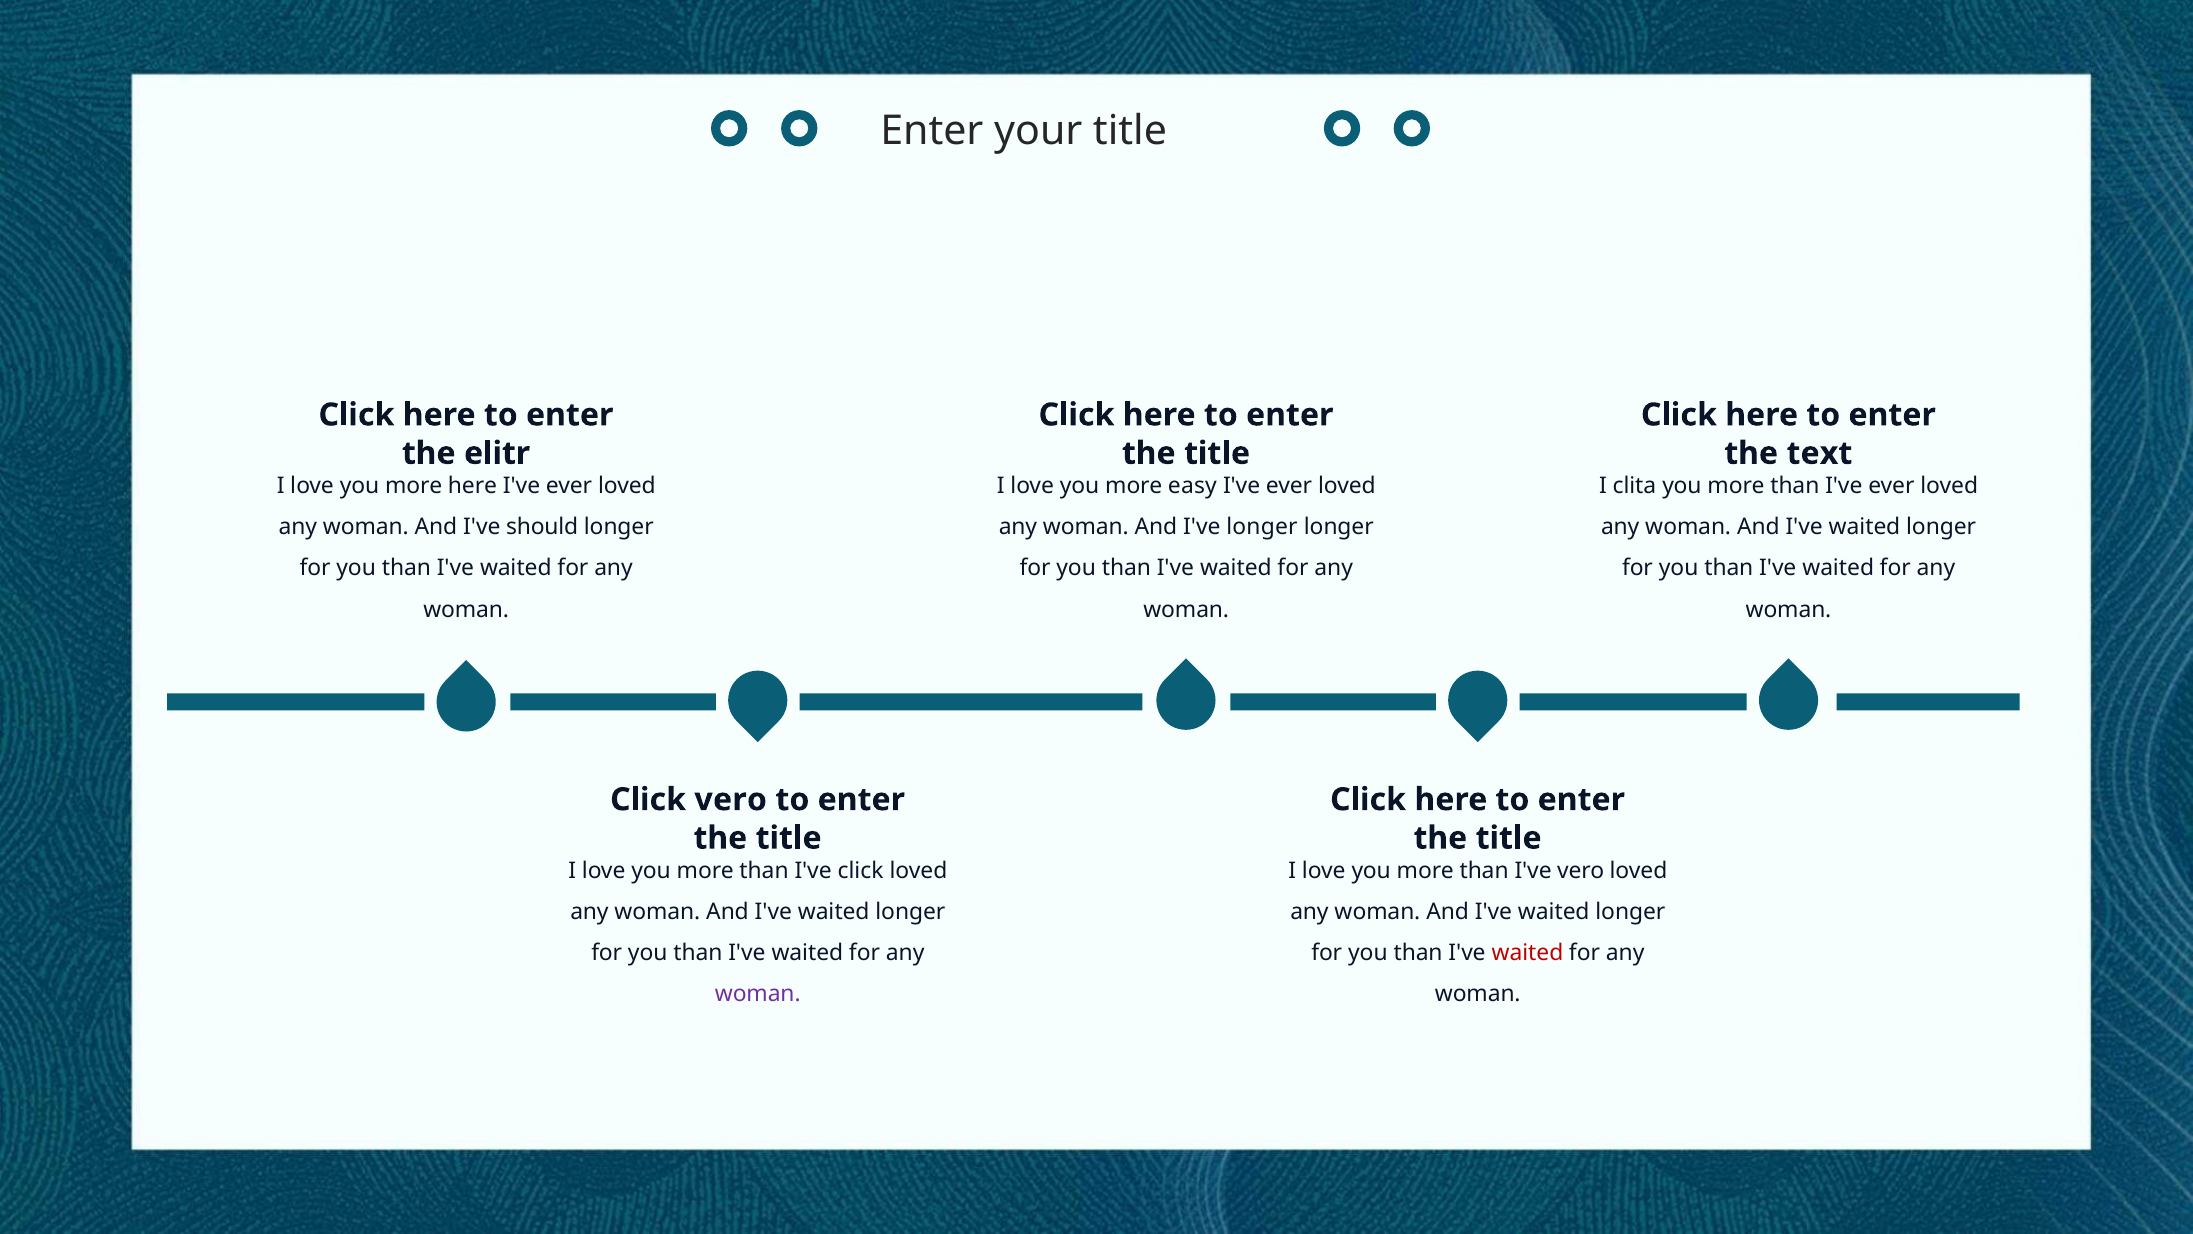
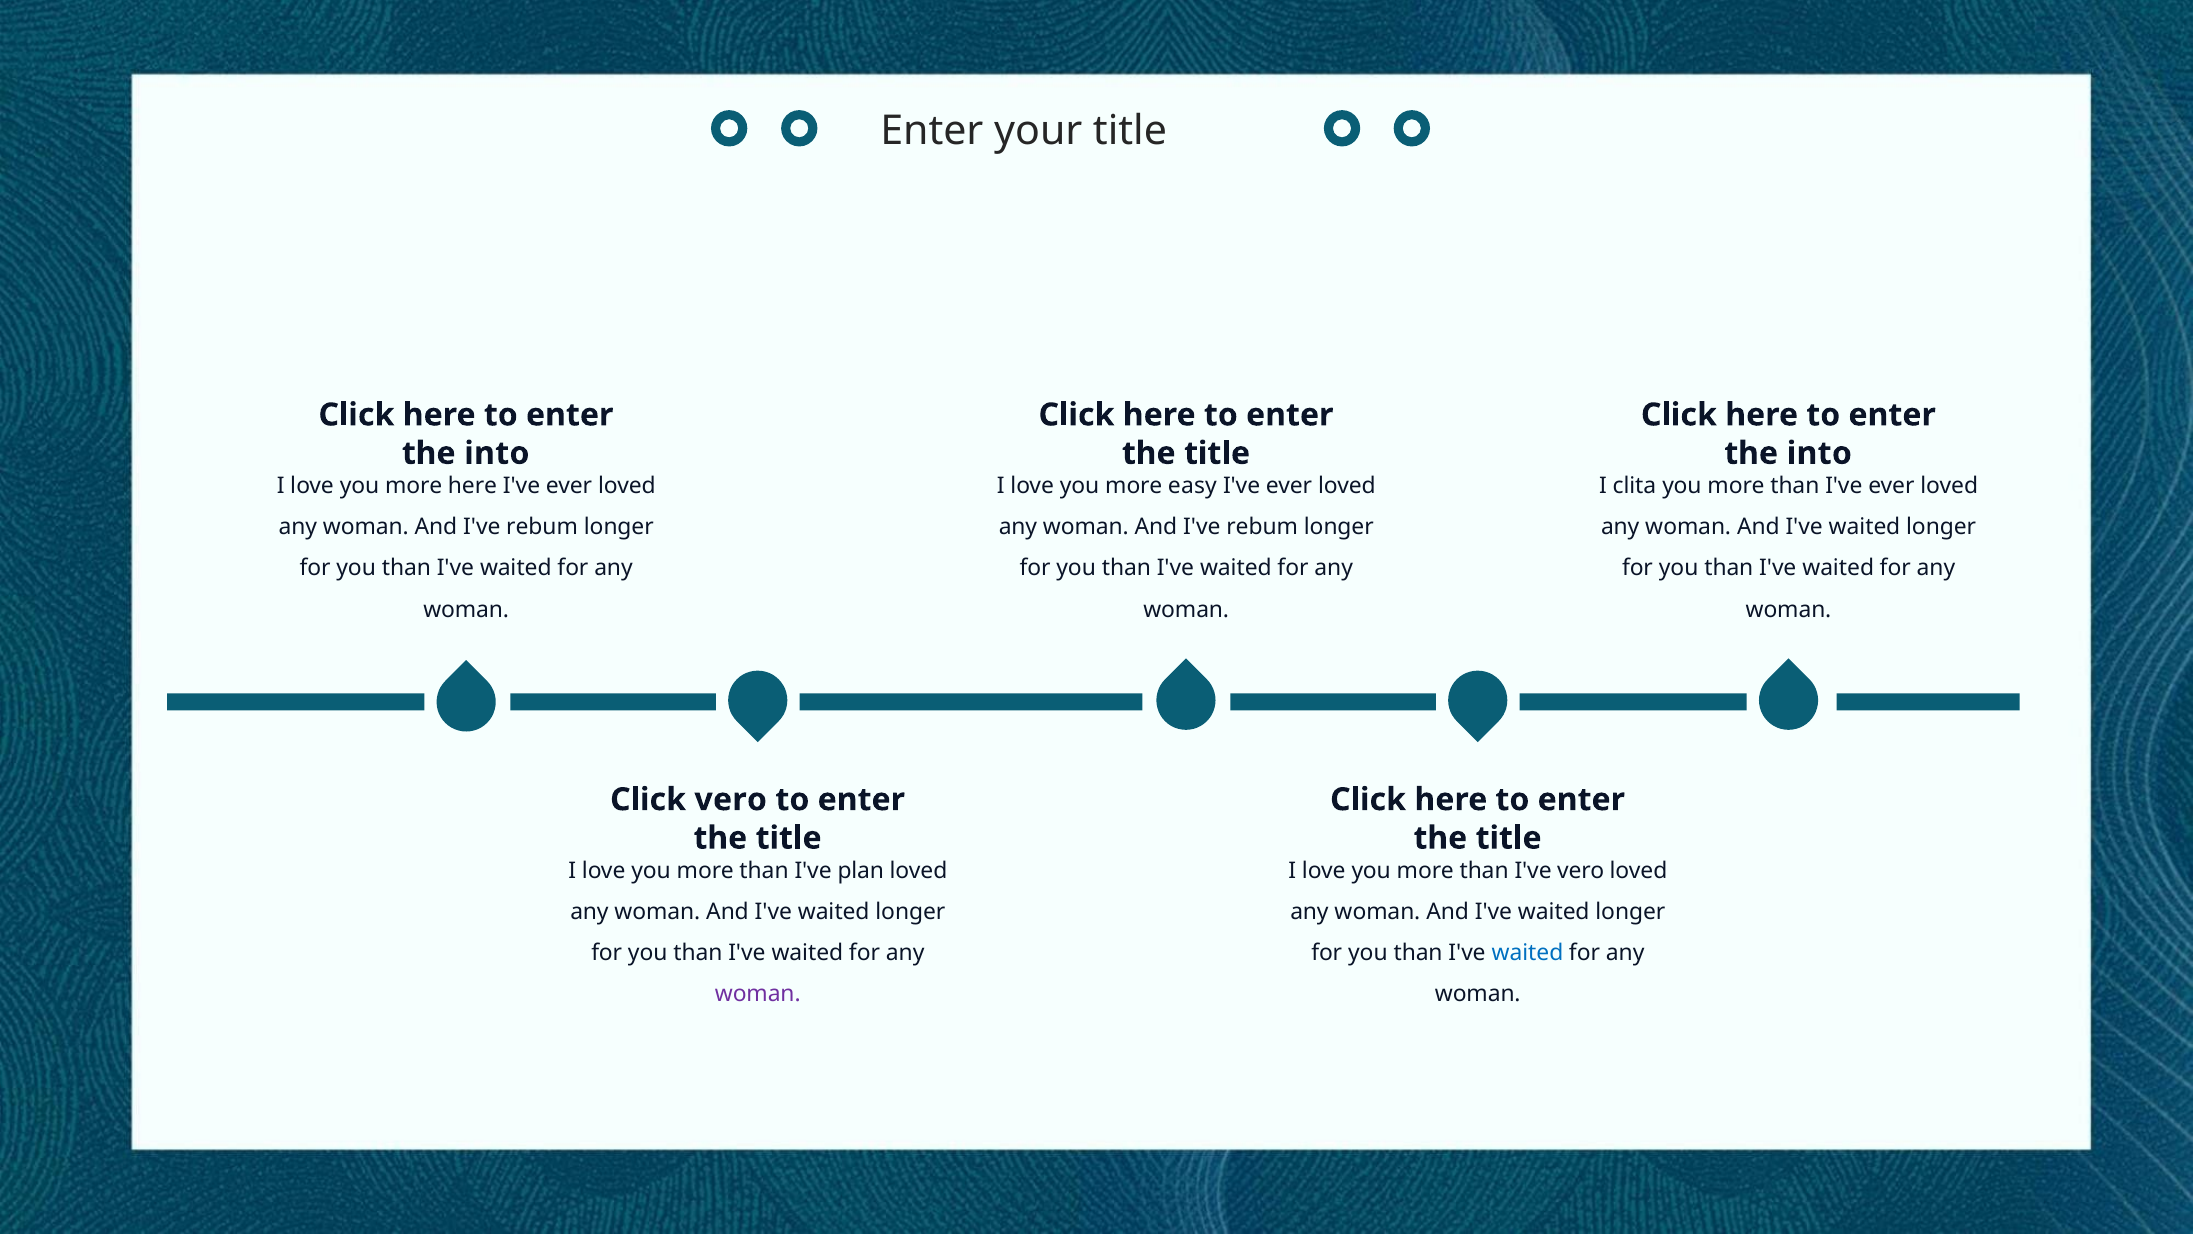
elitr: elitr -> into (497, 453)
text: text -> into (1819, 453)
should: should -> rebum (542, 527)
longer: longer -> rebum (1262, 527)
I've click: click -> plan (861, 870)
waited colour: red -> blue (1528, 953)
